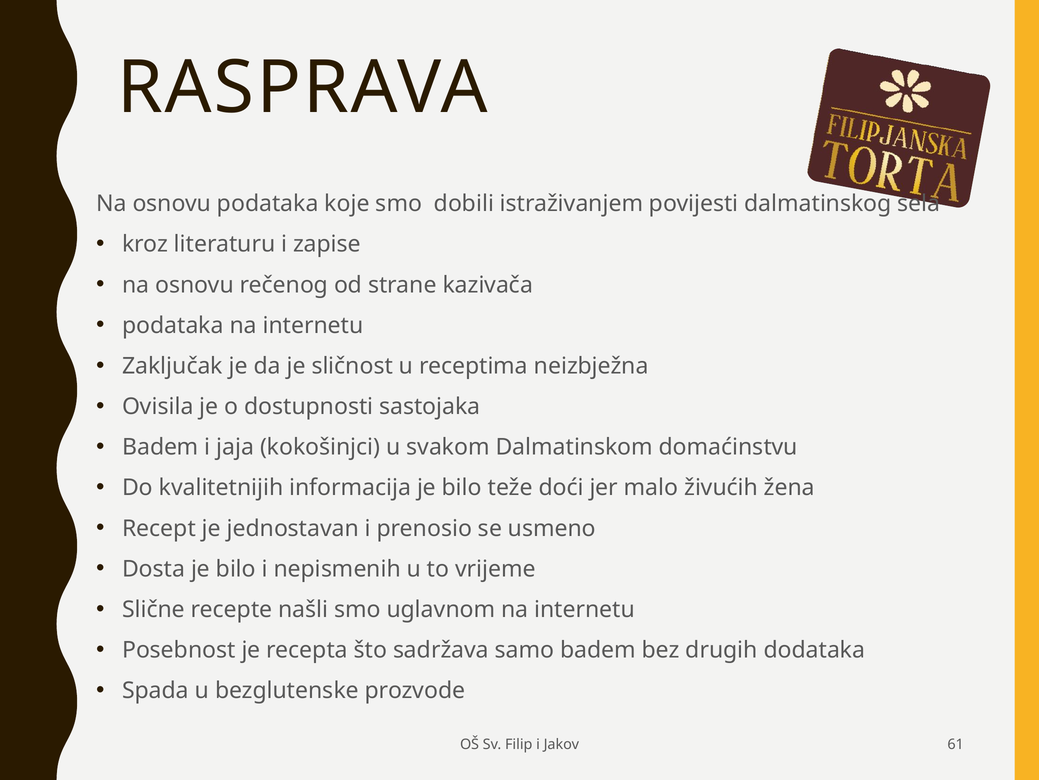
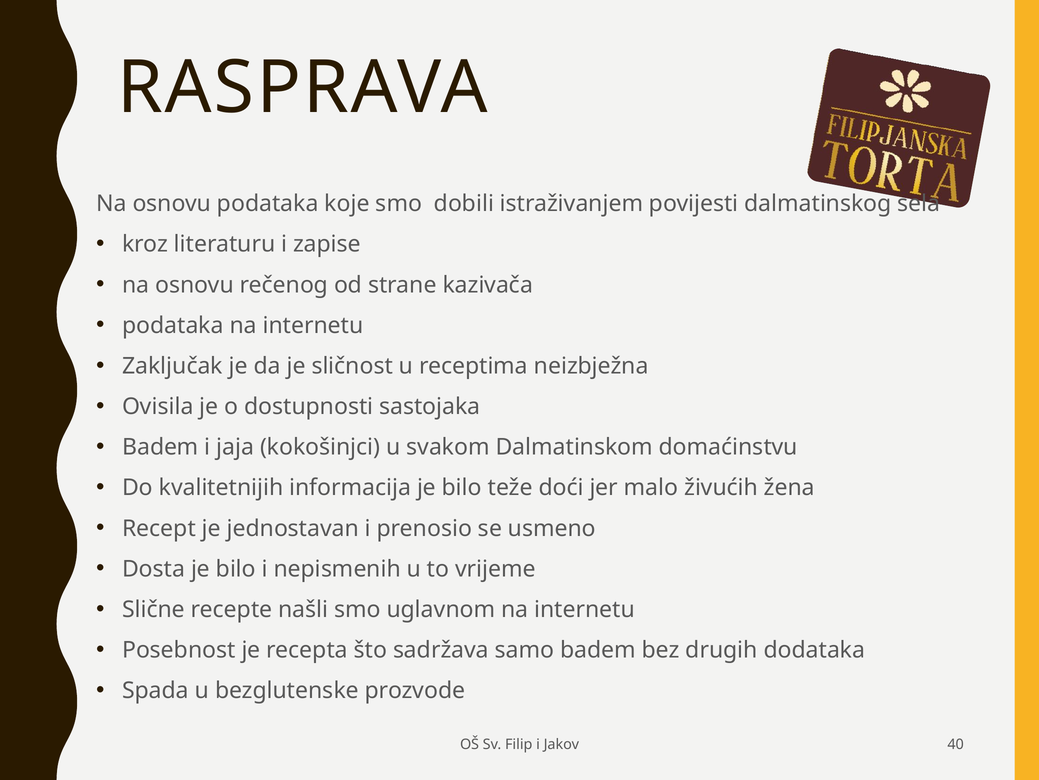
61: 61 -> 40 (956, 744)
